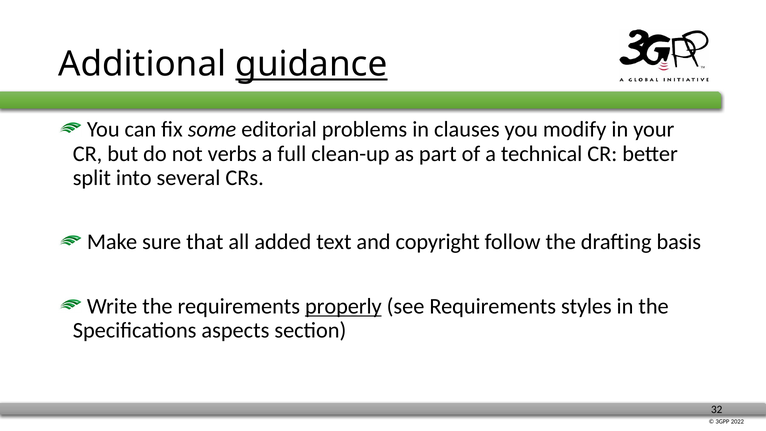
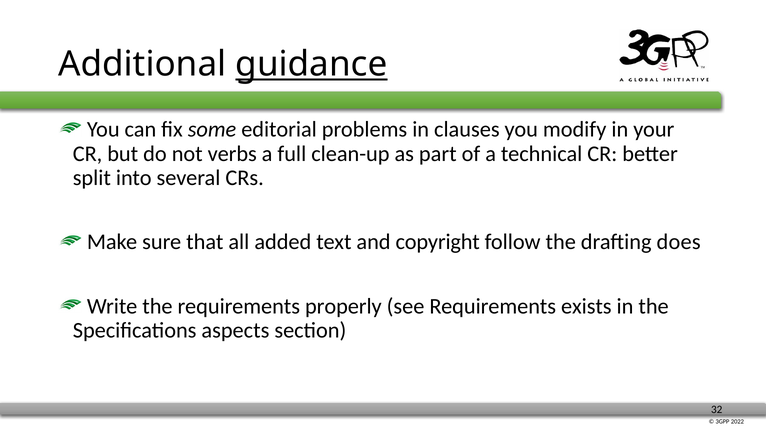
basis: basis -> does (679, 242)
properly underline: present -> none (343, 306)
styles: styles -> exists (586, 306)
